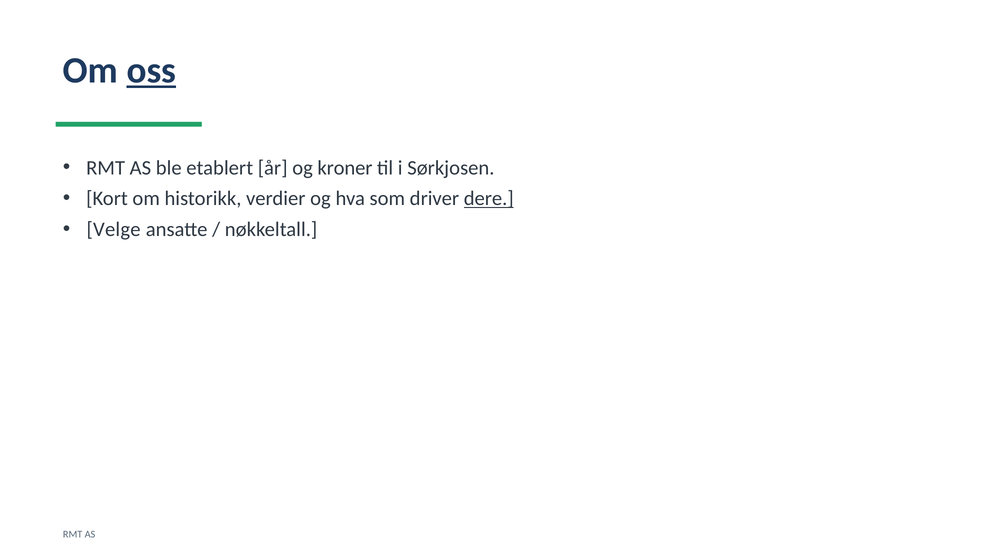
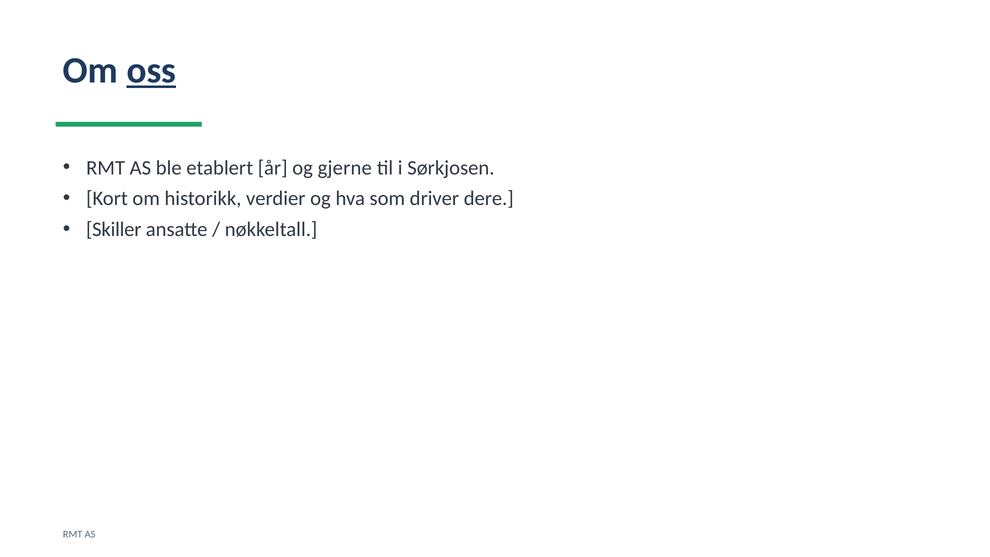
kroner: kroner -> gjerne (345, 168)
dere underline: present -> none (489, 199)
Velge: Velge -> Skiller (114, 230)
